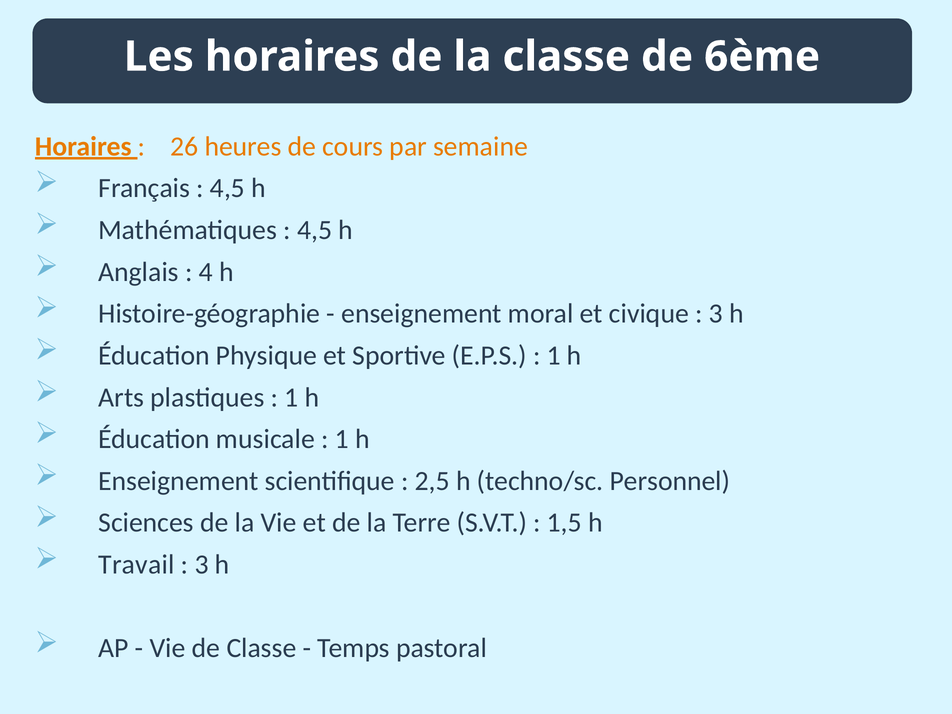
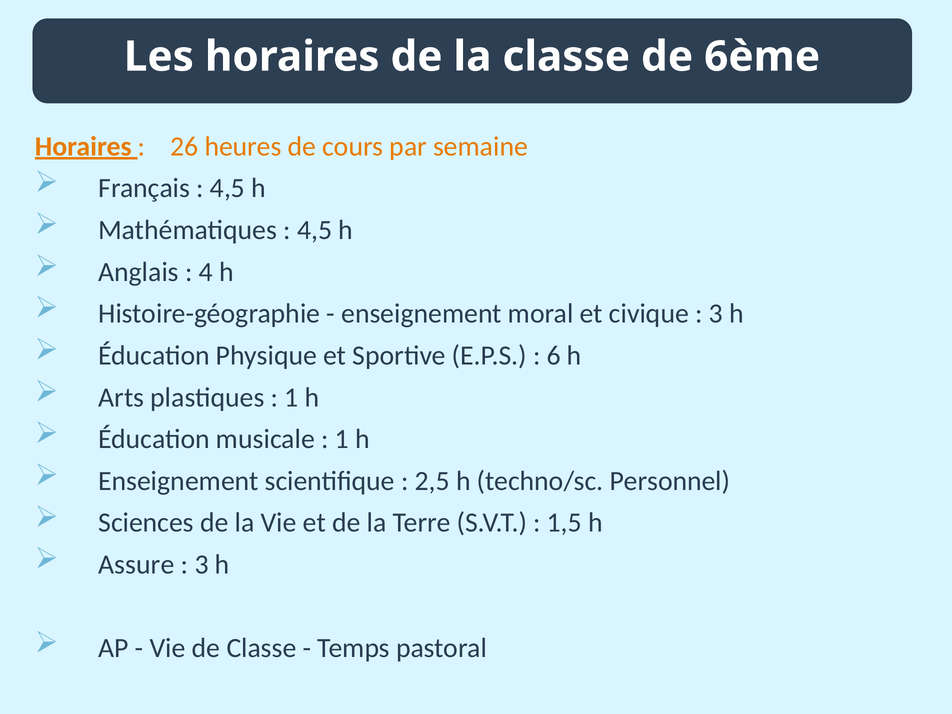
1: 1 -> 6 (554, 356)
Travail: Travail -> Assure (136, 565)
